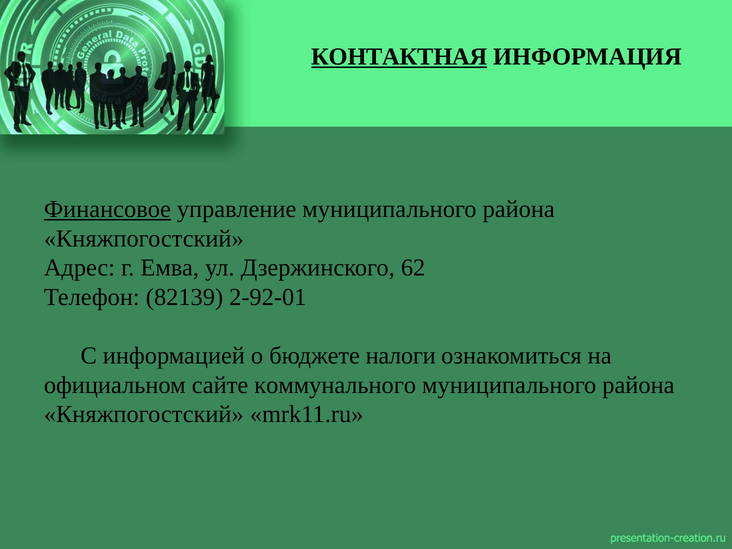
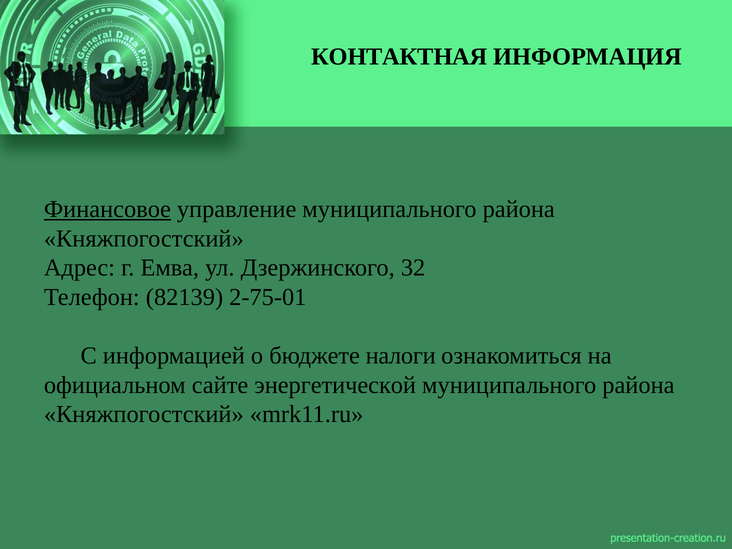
КОНТАКТНАЯ underline: present -> none (399, 57)
62: 62 -> 32 (413, 268)
2-92-01: 2-92-01 -> 2-75-01 (268, 297)
коммунального: коммунального -> энергетической (335, 385)
